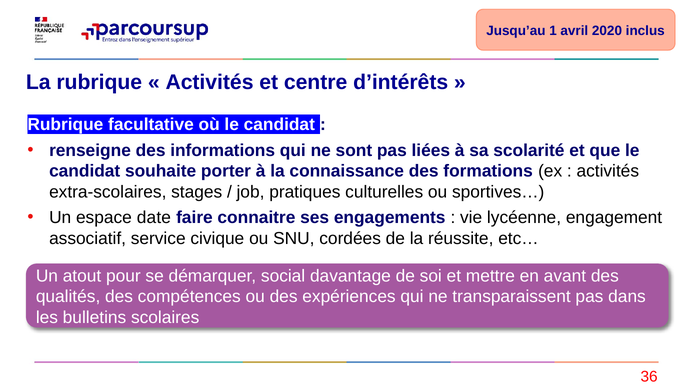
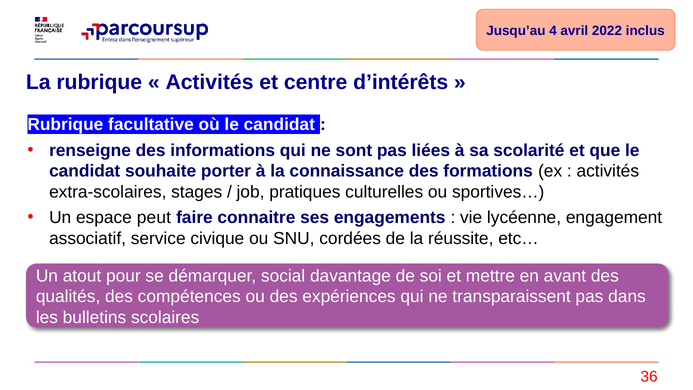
1: 1 -> 4 (553, 31)
2020: 2020 -> 2022 (607, 31)
date: date -> peut (154, 217)
